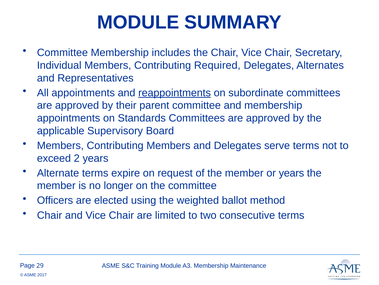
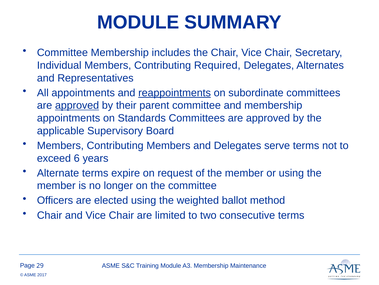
approved underline: none -> present (77, 105)
2: 2 -> 6 (77, 158)
or years: years -> using (291, 173)
